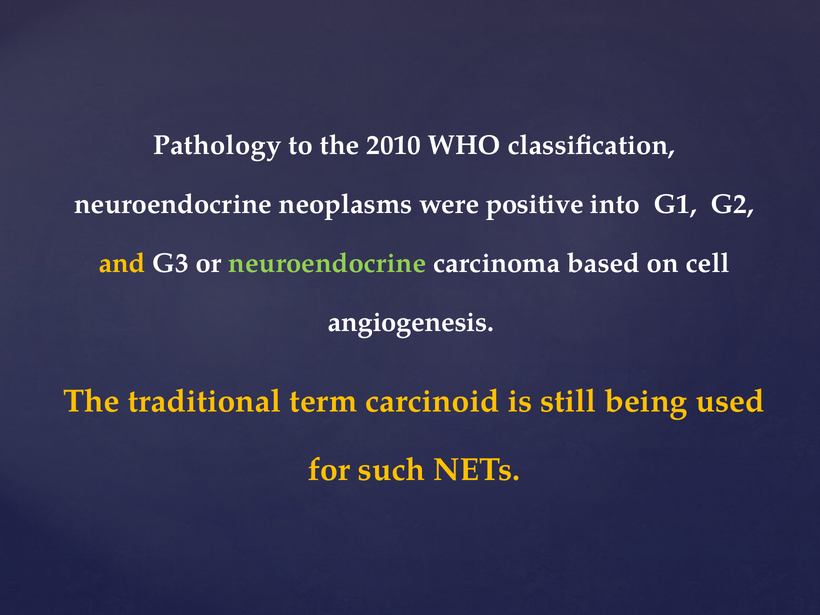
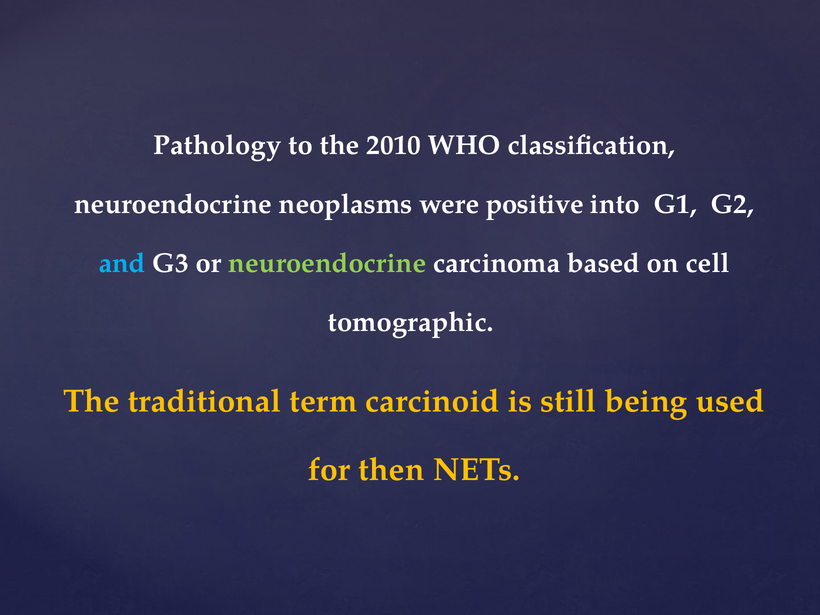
and colour: yellow -> light blue (122, 263)
angiogenesis: angiogenesis -> tomographic (411, 322)
such: such -> then (391, 470)
